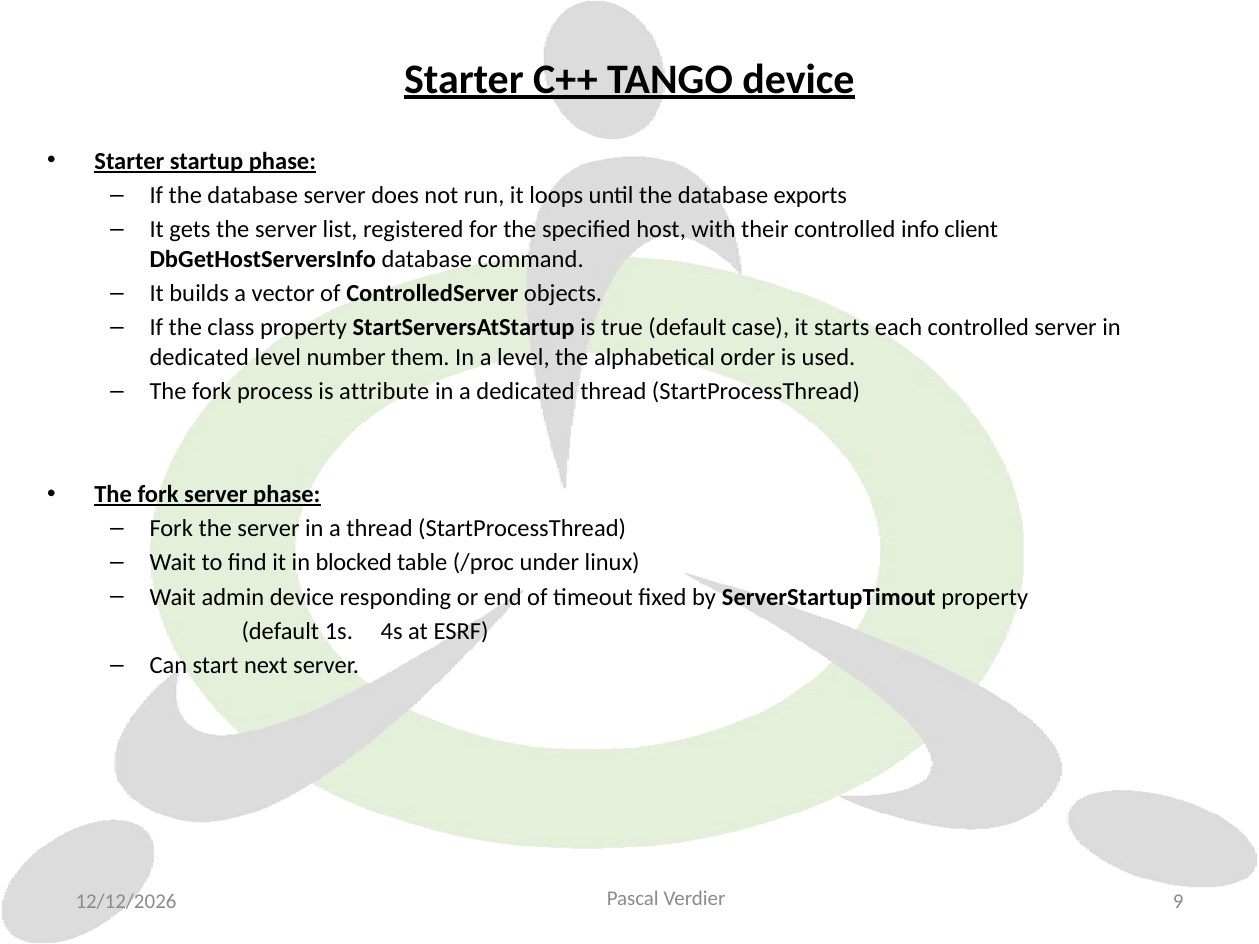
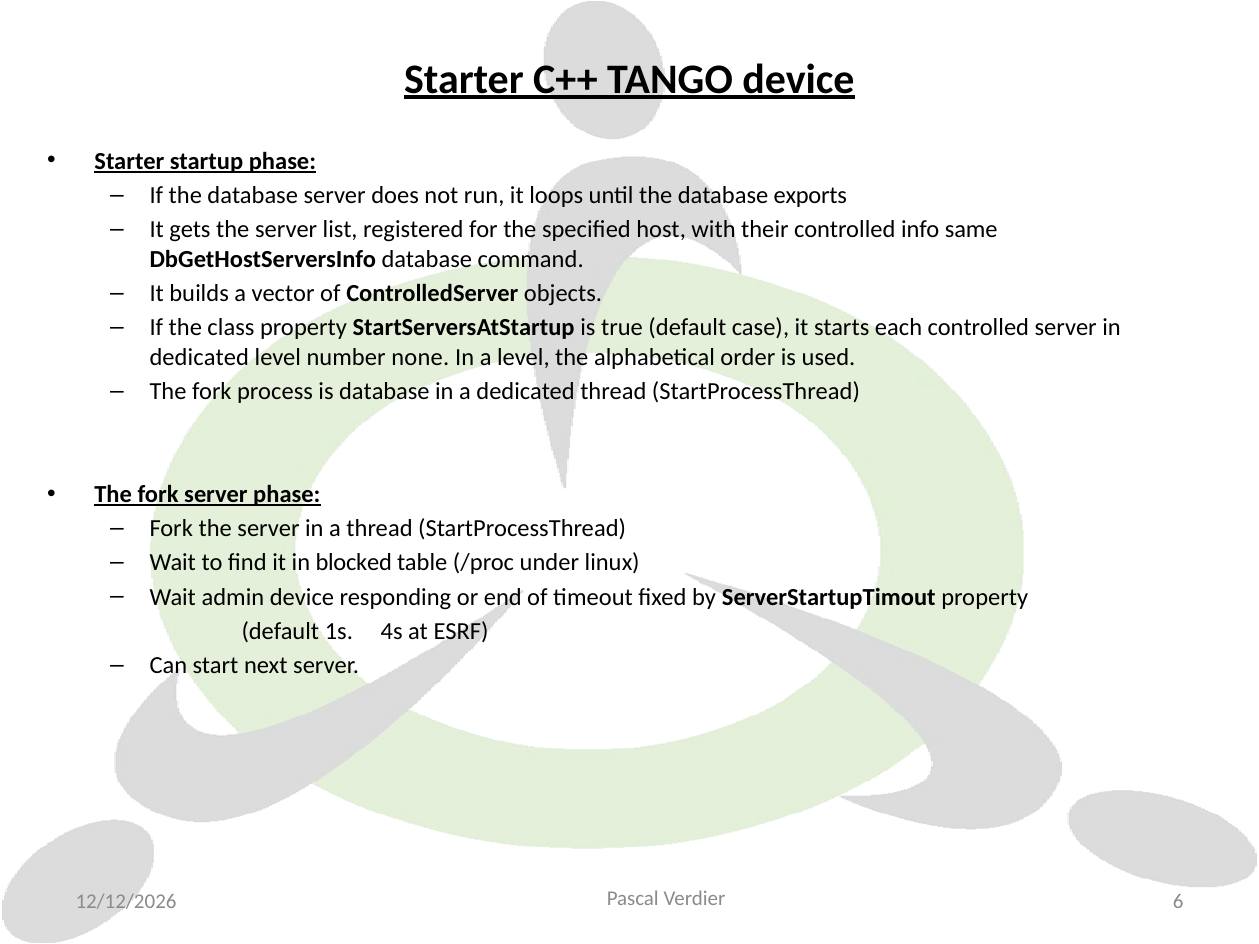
client: client -> same (971, 230)
them: them -> none (420, 357)
is attribute: attribute -> database (384, 391)
9: 9 -> 6 (1178, 902)
